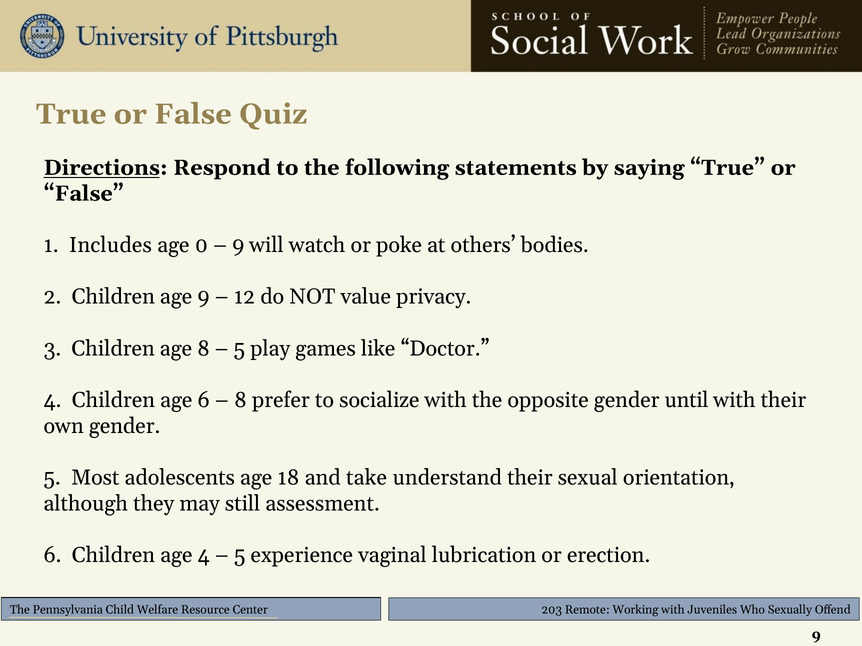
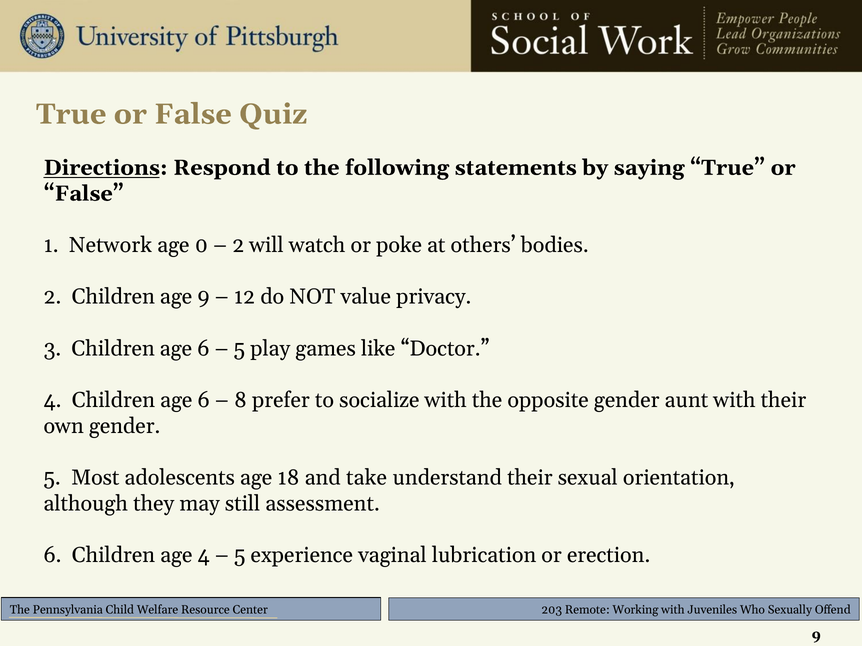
Includes: Includes -> Network (110, 245)
9: 9 -> 2 (238, 245)
3 Children age 8: 8 -> 6 (203, 349)
until: until -> aunt (686, 401)
